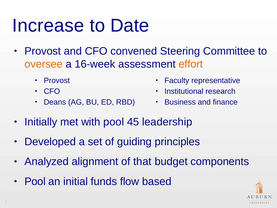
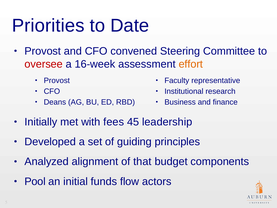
Increase: Increase -> Priorities (48, 26)
oversee colour: orange -> red (44, 64)
with pool: pool -> fees (114, 122)
based: based -> actors (157, 181)
